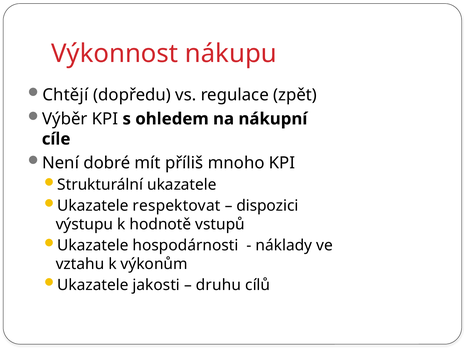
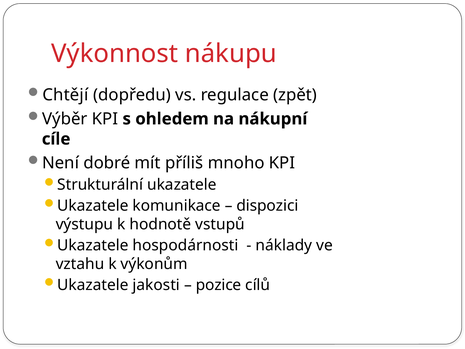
respektovat: respektovat -> komunikace (177, 206)
druhu: druhu -> pozice (219, 285)
